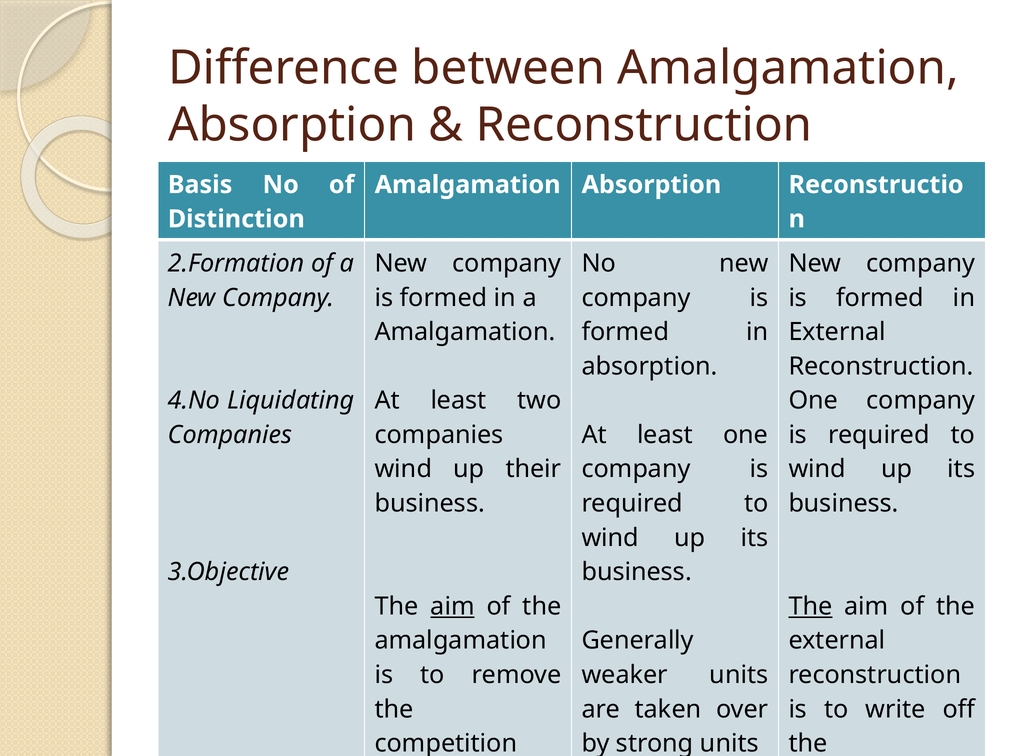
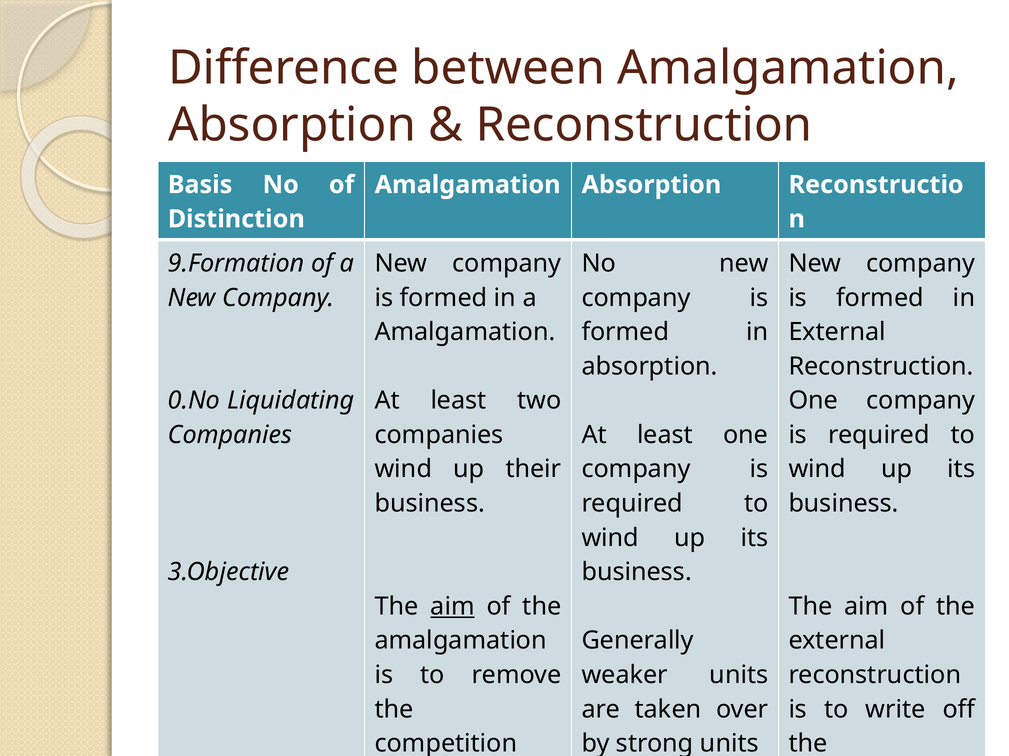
2.Formation: 2.Formation -> 9.Formation (236, 264)
4.No: 4.No -> 0.No (194, 401)
The underline: present -> none (810, 607)
